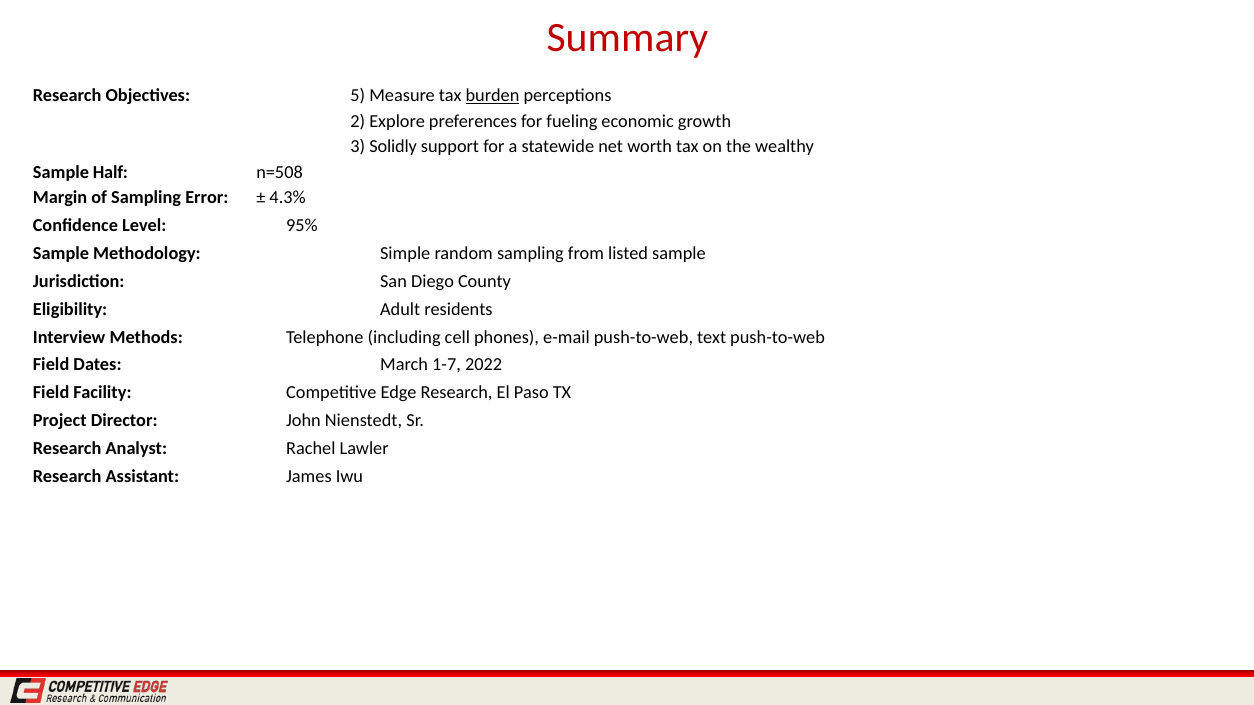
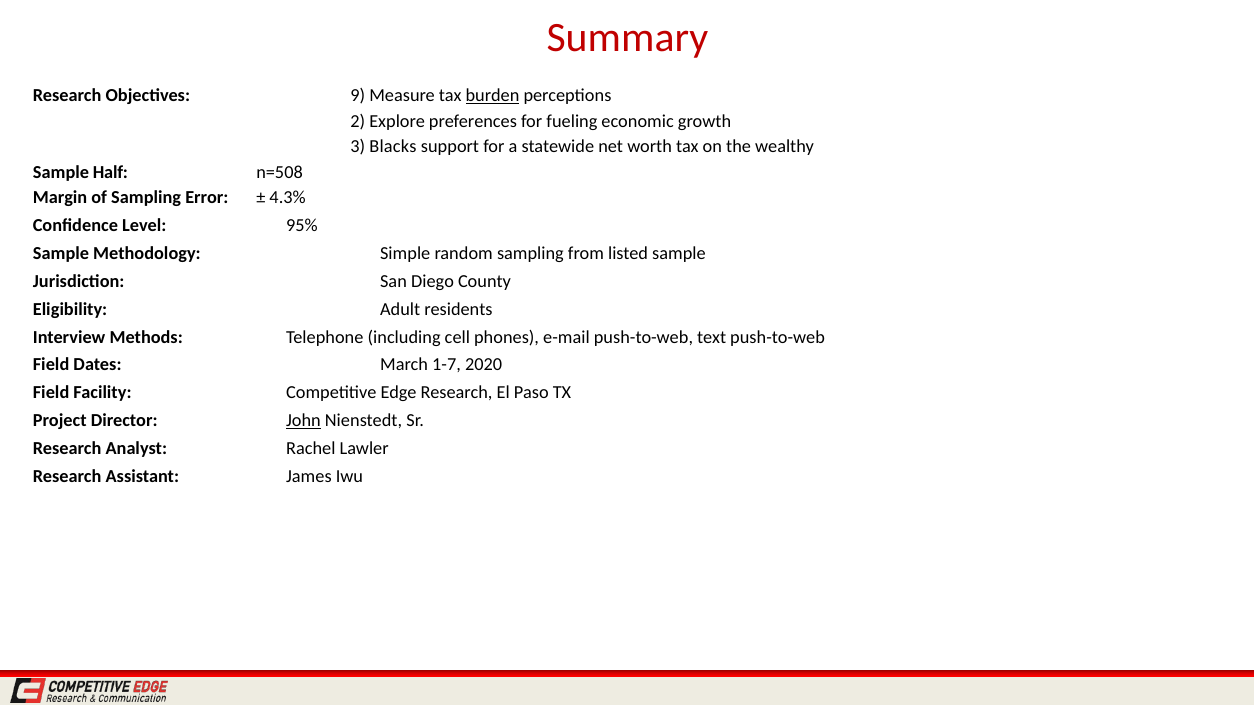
5: 5 -> 9 (358, 95)
Solidly: Solidly -> Blacks (393, 147)
2022: 2022 -> 2020 (484, 365)
John underline: none -> present (303, 421)
